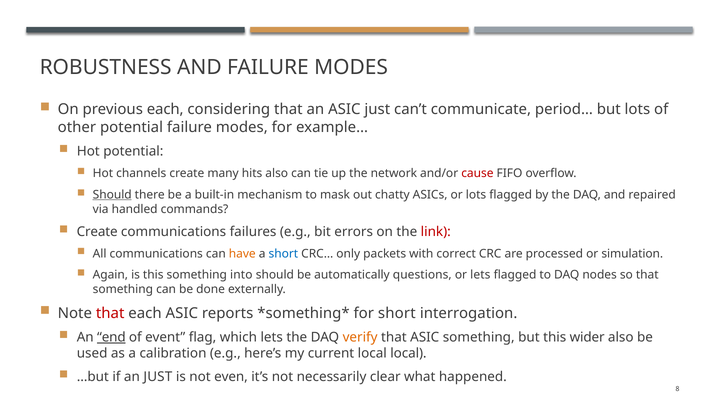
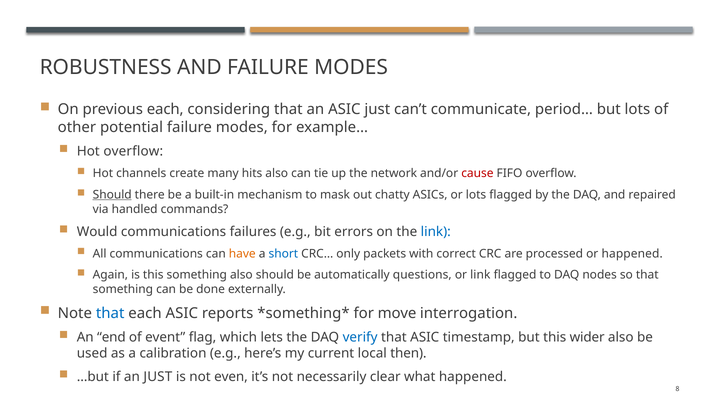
Hot potential: potential -> overflow (133, 152)
Create: Create -> Would (97, 232)
link colour: red -> blue (436, 232)
or simulation: simulation -> happened (632, 254)
something into: into -> also (241, 275)
or lets: lets -> link (480, 275)
that colour: red -> blue (110, 313)
for short: short -> move (397, 313)
end underline: present -> none (111, 338)
verify colour: orange -> blue (360, 338)
ASIC something: something -> timestamp (479, 338)
local local: local -> then (408, 354)
